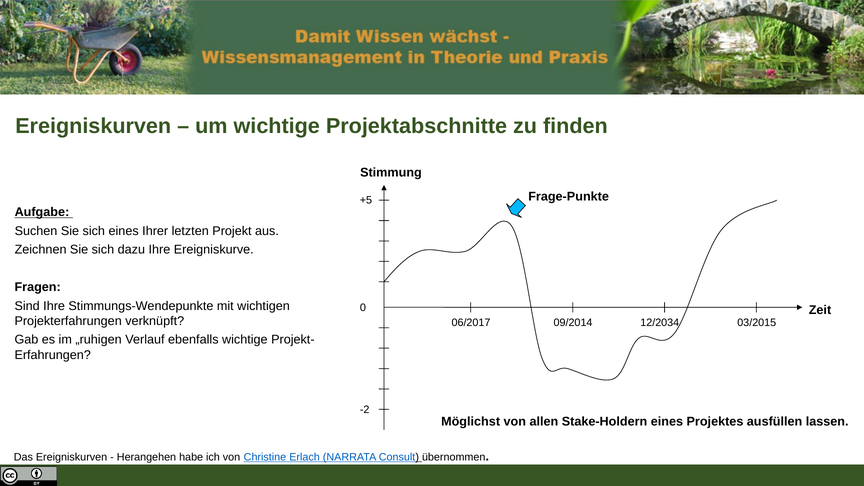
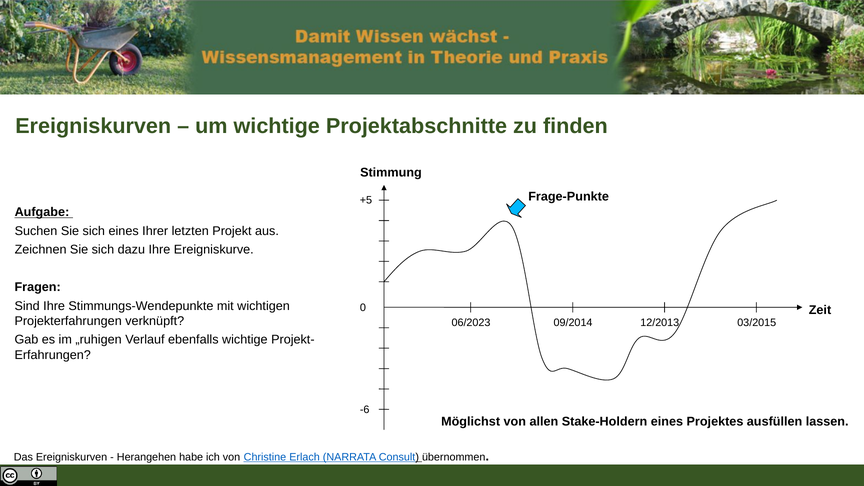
06/2017: 06/2017 -> 06/2023 (471, 323)
12/2034: 12/2034 -> 12/2013 (660, 323)
-2: -2 -> -6 (365, 410)
